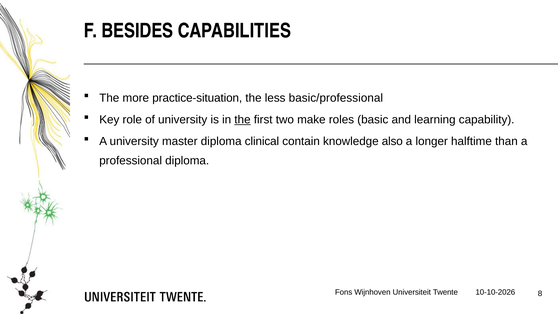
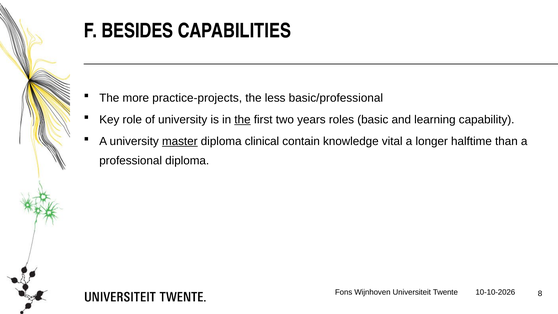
practice-situation: practice-situation -> practice-projects (197, 98)
make: make -> years (311, 120)
master underline: none -> present (180, 141)
also: also -> vital (392, 141)
